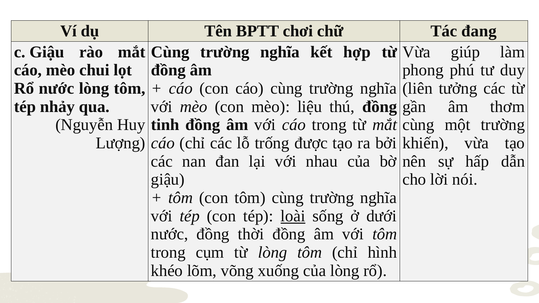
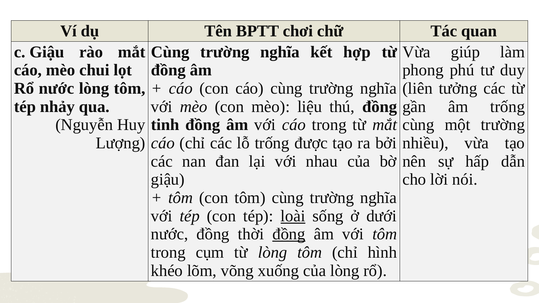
đang: đang -> quan (479, 31)
âm thơm: thơm -> trống (508, 107)
khiến: khiến -> nhiều (426, 143)
đồng underline: none -> present (289, 234)
